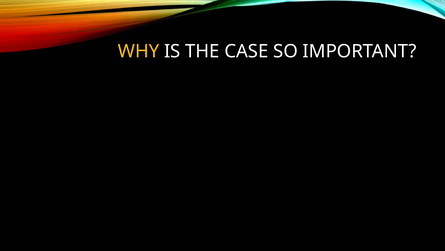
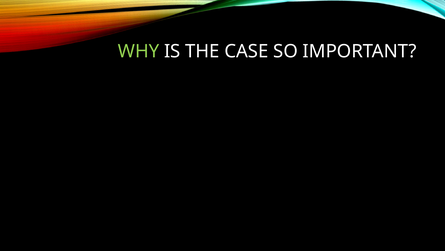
WHY colour: yellow -> light green (139, 51)
